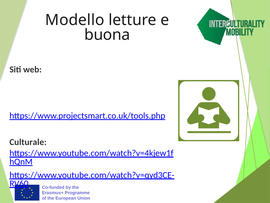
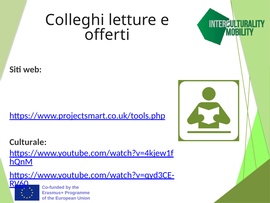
Modello: Modello -> Colleghi (75, 20)
buona: buona -> offerti (107, 35)
